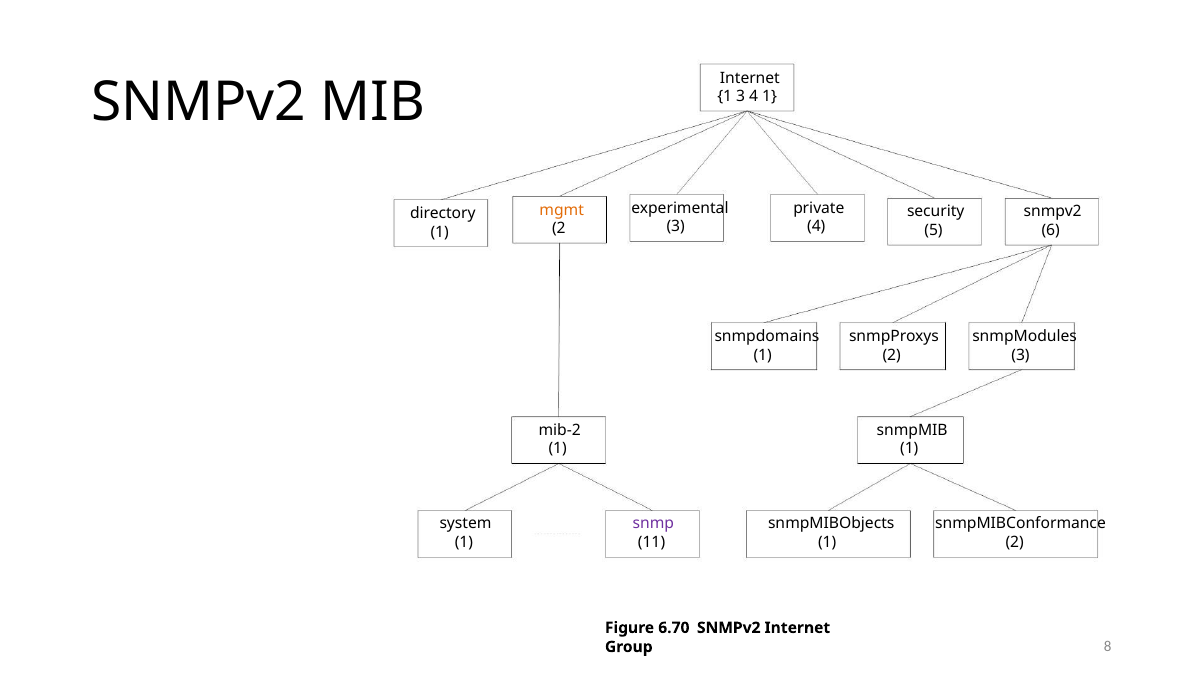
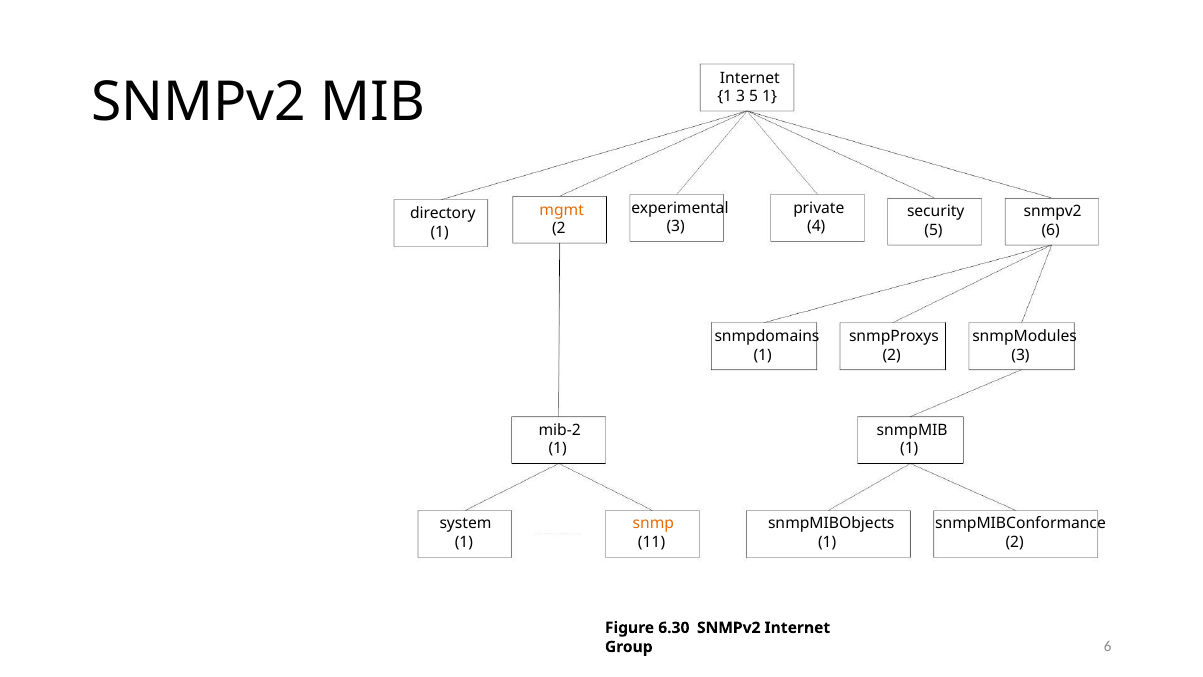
3 4: 4 -> 5 (754, 97)
snmp colour: purple -> orange (653, 523)
6.70: 6.70 -> 6.30 (674, 627)
Group 8: 8 -> 6 (1108, 647)
